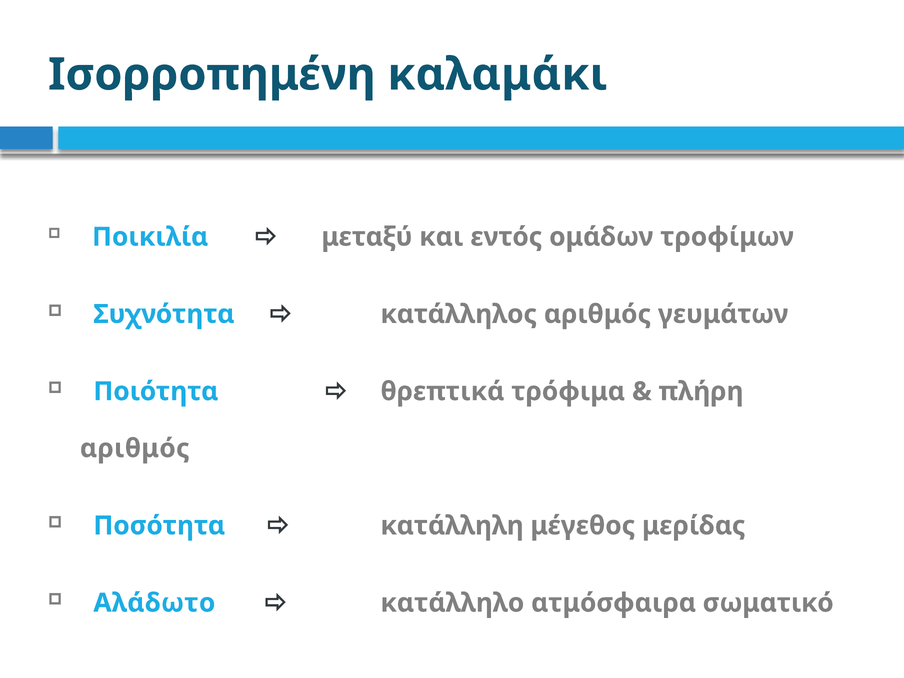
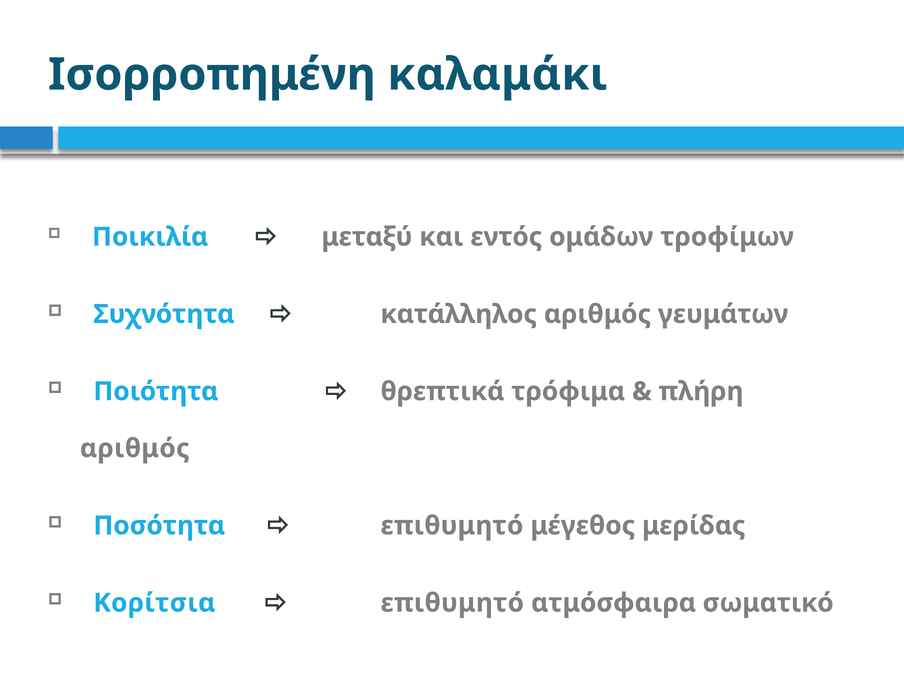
κατάλληλη: κατάλληλη -> επιθυμητό (452, 526)
Αλάδωτο: Αλάδωτο -> Κορίτσια (154, 603)
κατάλληλο: κατάλληλο -> επιθυμητό (452, 603)
